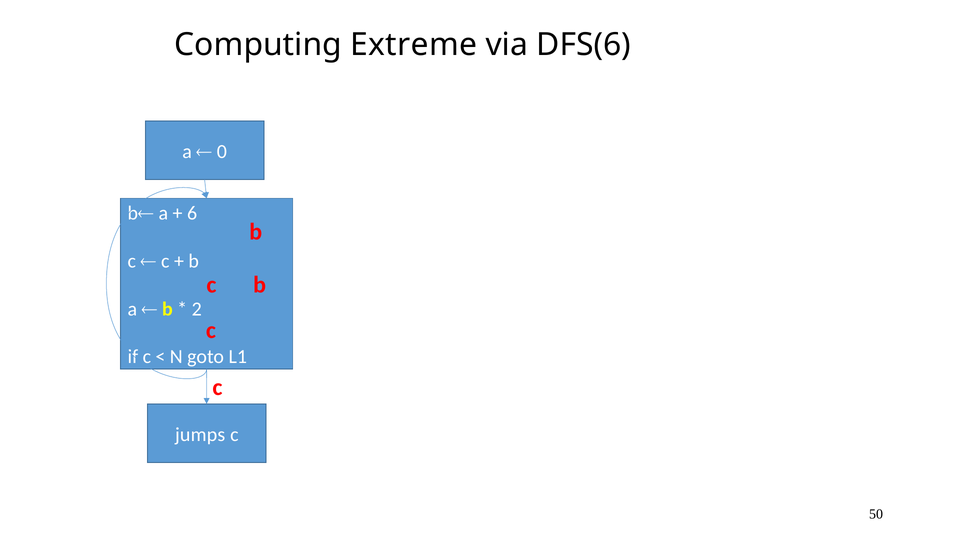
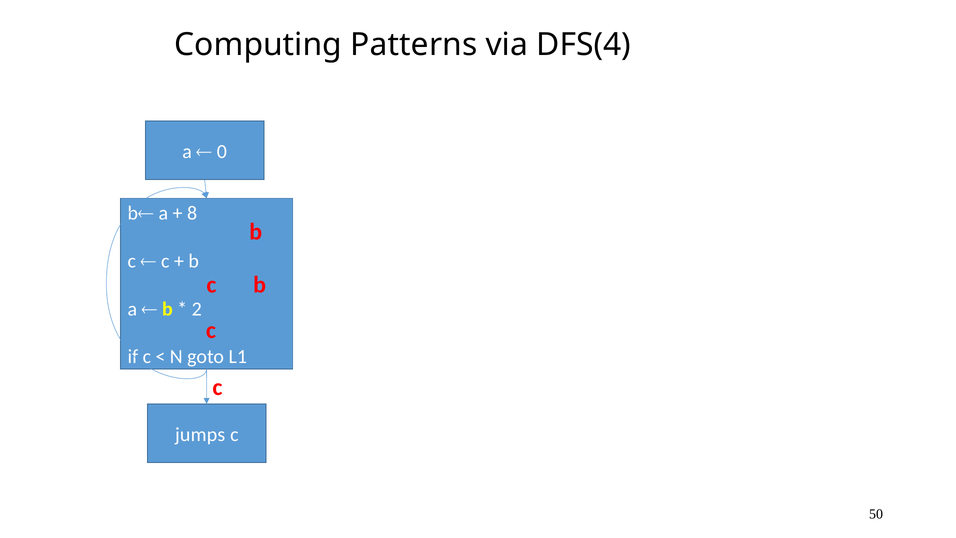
Extreme: Extreme -> Patterns (414, 45)
DFS(6: DFS(6 -> DFS(4 (584, 45)
6: 6 -> 8 (192, 213)
